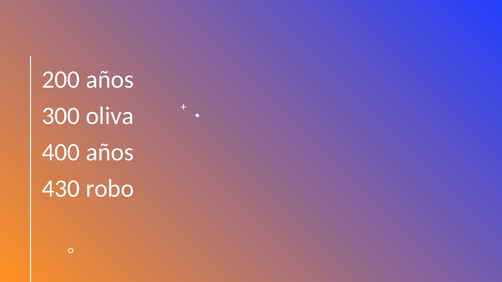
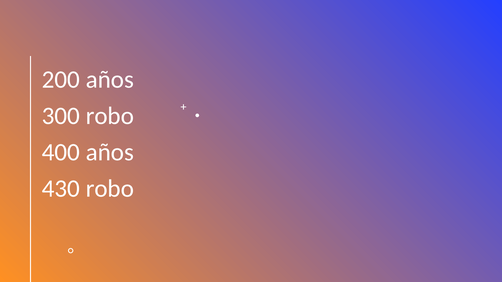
300 oliva: oliva -> robo (110, 116)
